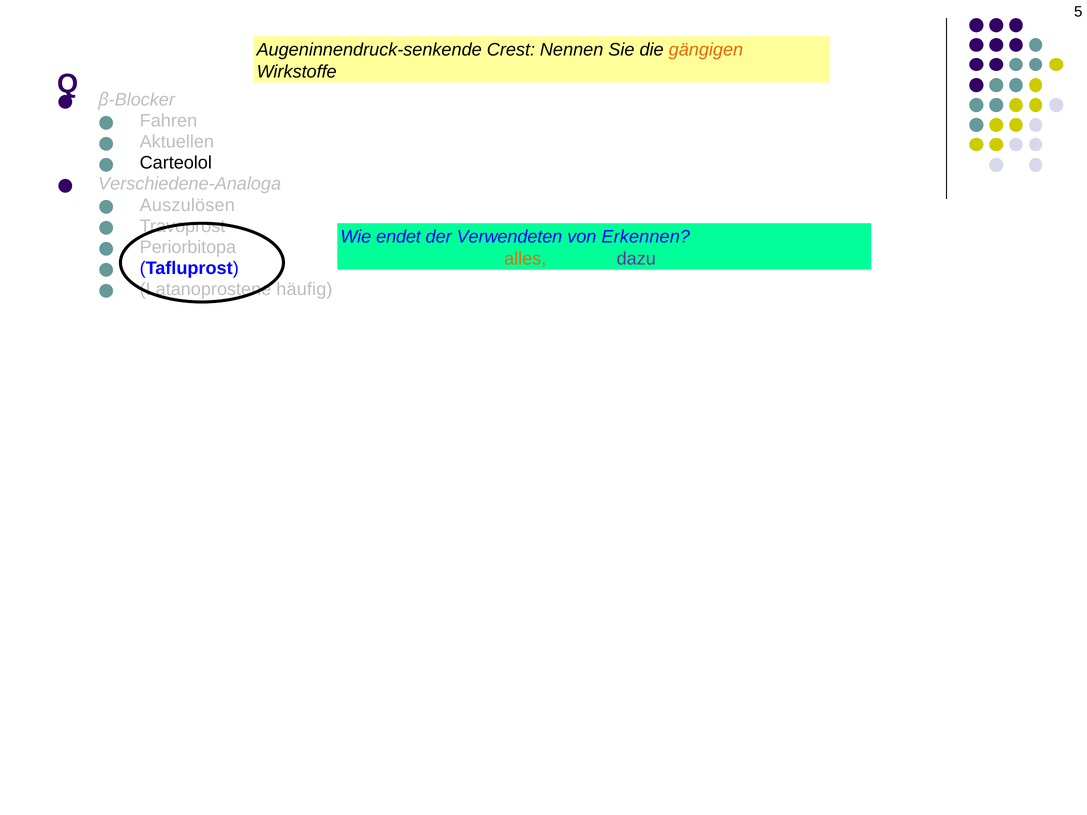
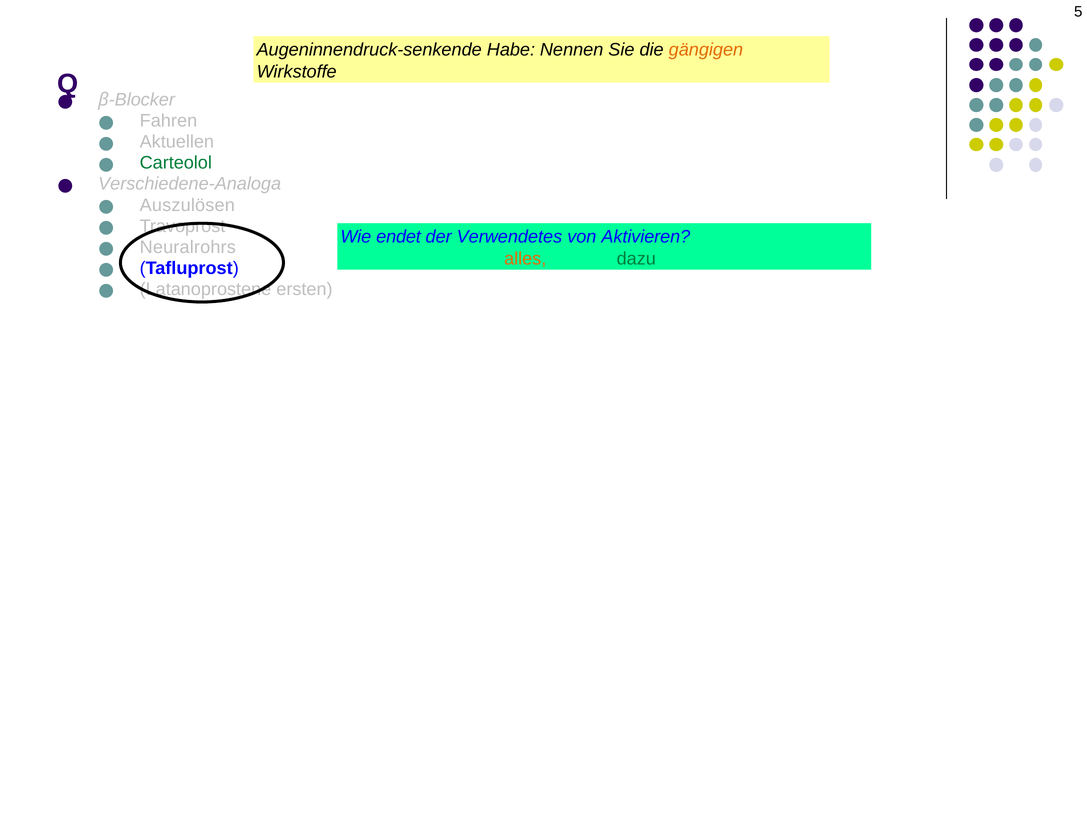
Crest: Crest -> Habe (511, 50)
Carteolol colour: black -> green (176, 163)
Verwendeten: Verwendeten -> Verwendetes (509, 237)
Erkennen: Erkennen -> Aktivieren (646, 237)
Periorbitopa: Periorbitopa -> Neuralrohrs (188, 247)
dazu colour: purple -> green (636, 259)
häufig: häufig -> ersten (304, 289)
